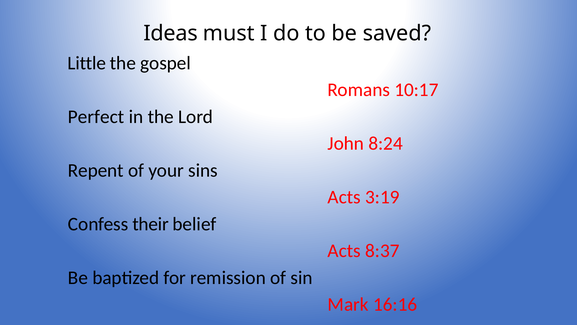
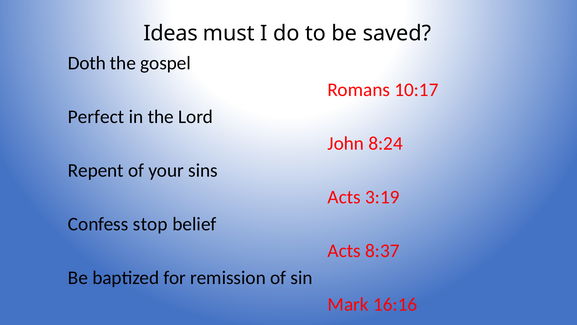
Little: Little -> Doth (87, 63)
their: their -> stop (150, 224)
